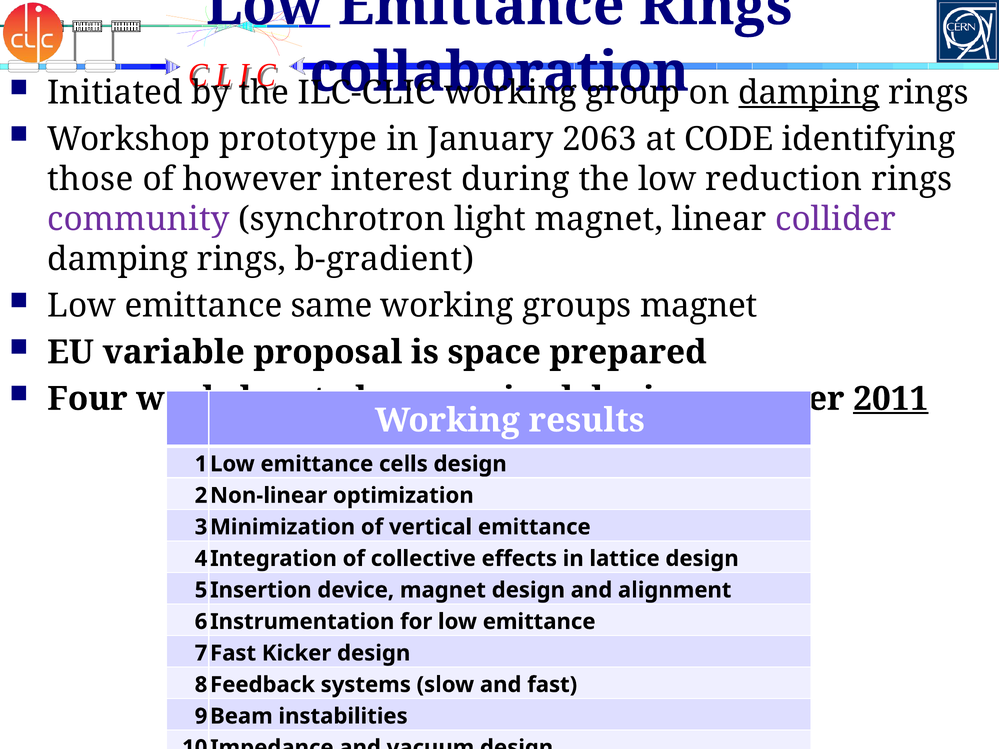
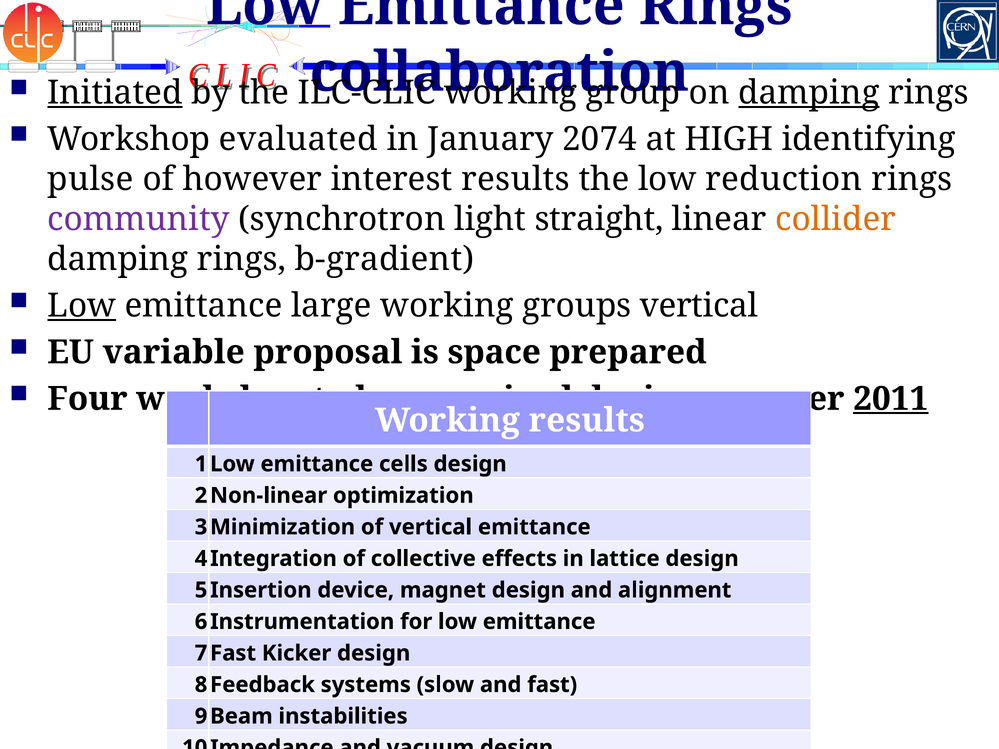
Initiated underline: none -> present (115, 93)
prototype: prototype -> evaluated (298, 139)
2063: 2063 -> 2074 (600, 139)
CODE: CODE -> HIGH (729, 139)
those: those -> pulse (90, 179)
interest during: during -> results (516, 179)
light magnet: magnet -> straight (599, 219)
collider colour: purple -> orange (836, 219)
Low underline: none -> present (82, 306)
same: same -> large (331, 306)
groups magnet: magnet -> vertical (699, 306)
